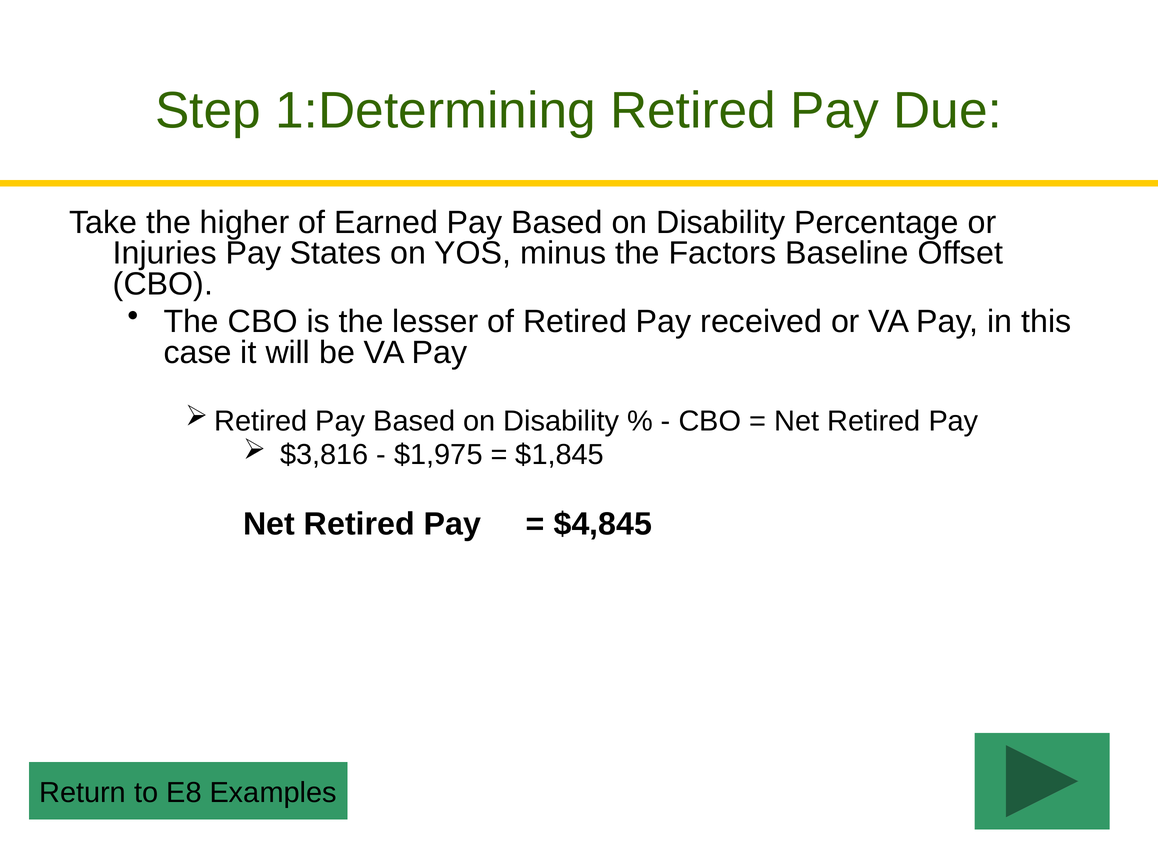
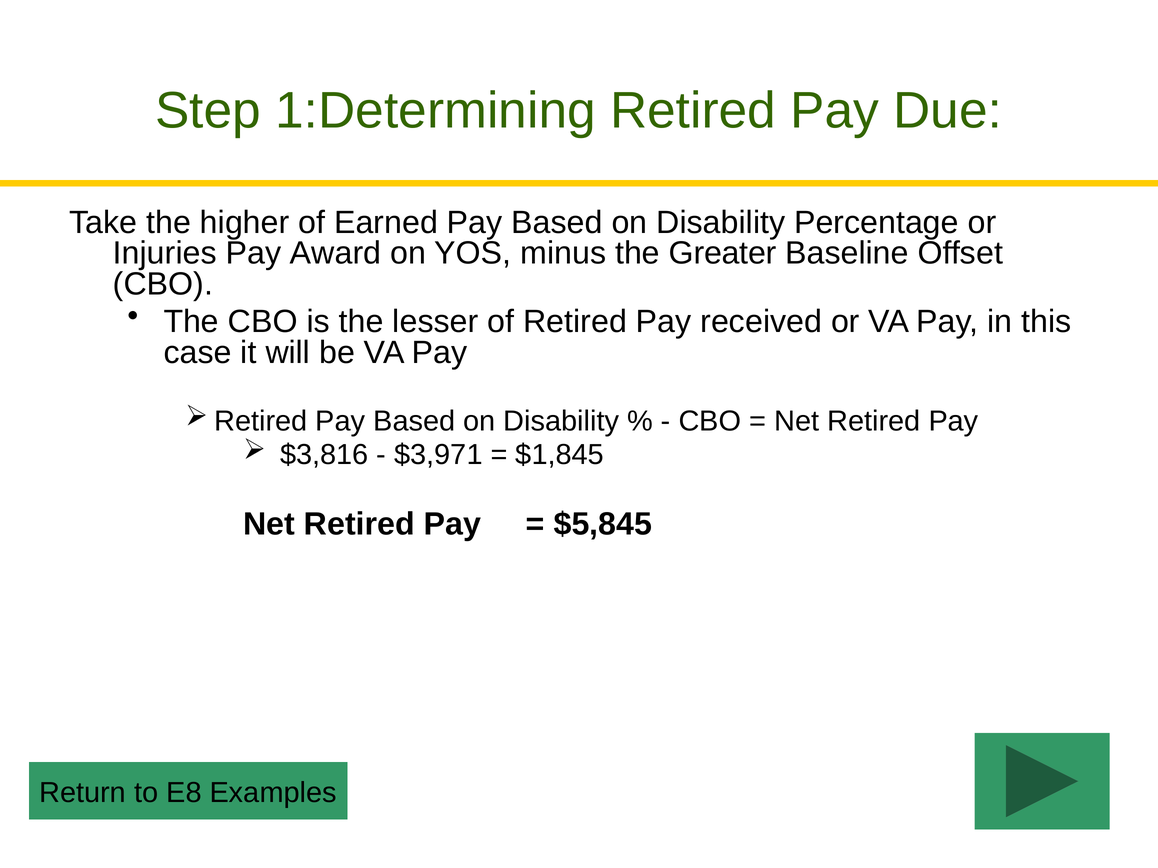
States: States -> Award (336, 253)
Factors: Factors -> Greater (723, 253)
$1,975: $1,975 -> $3,971 (438, 455)
$4,845: $4,845 -> $5,845 (603, 524)
